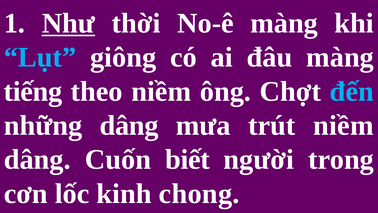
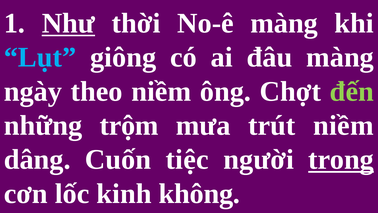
tiếng: tiếng -> ngày (33, 91)
đến colour: light blue -> light green (352, 91)
những dâng: dâng -> trộm (129, 125)
biết: biết -> tiệc (187, 159)
trong underline: none -> present (341, 159)
chong: chong -> không (199, 193)
